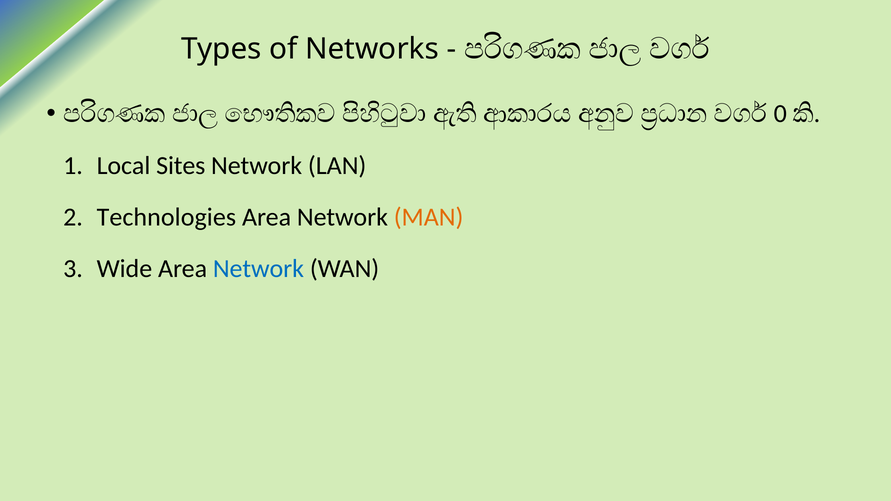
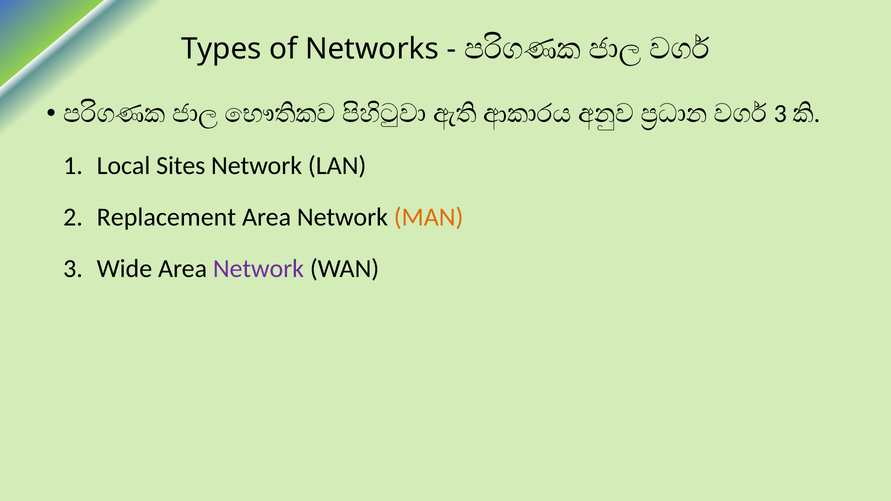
0: 0 -> 3 (780, 114)
Technologies: Technologies -> Replacement (166, 217)
Network colour: blue -> purple (258, 269)
